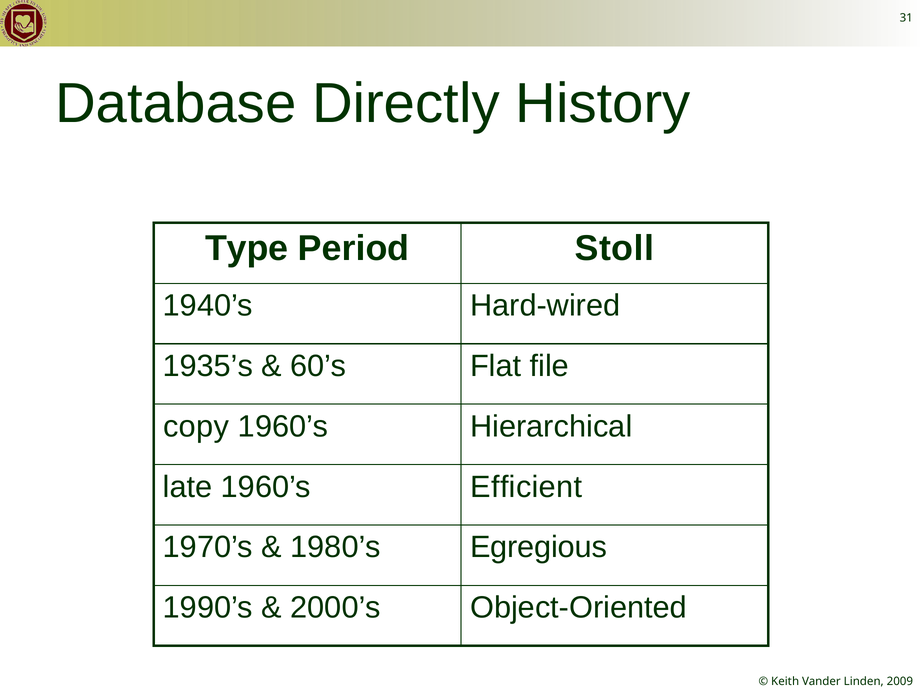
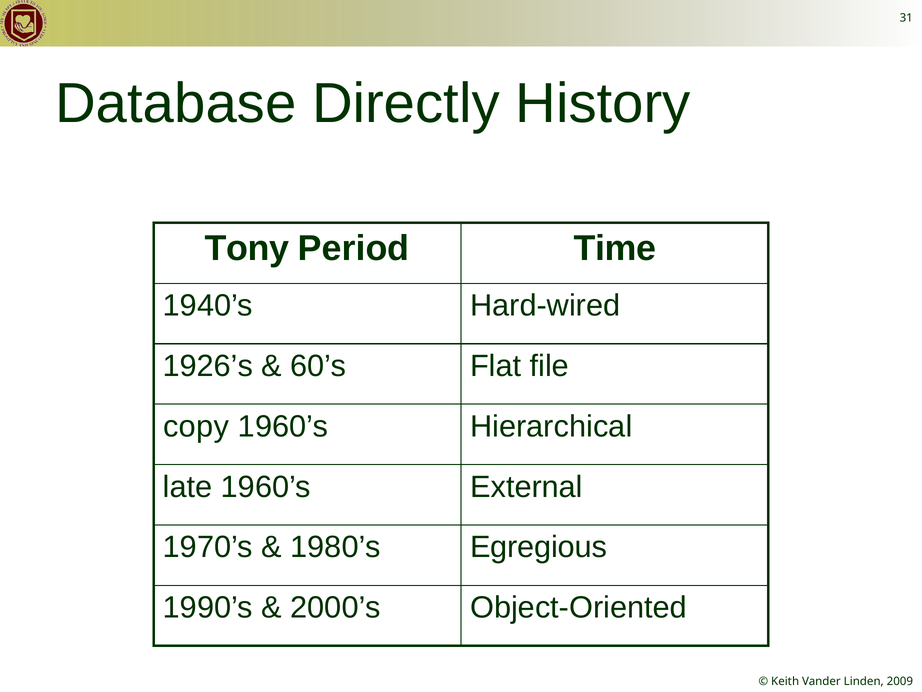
Type: Type -> Tony (247, 248)
Stoll: Stoll -> Time (615, 248)
1935’s: 1935’s -> 1926’s (208, 366)
Efficient: Efficient -> External (526, 487)
